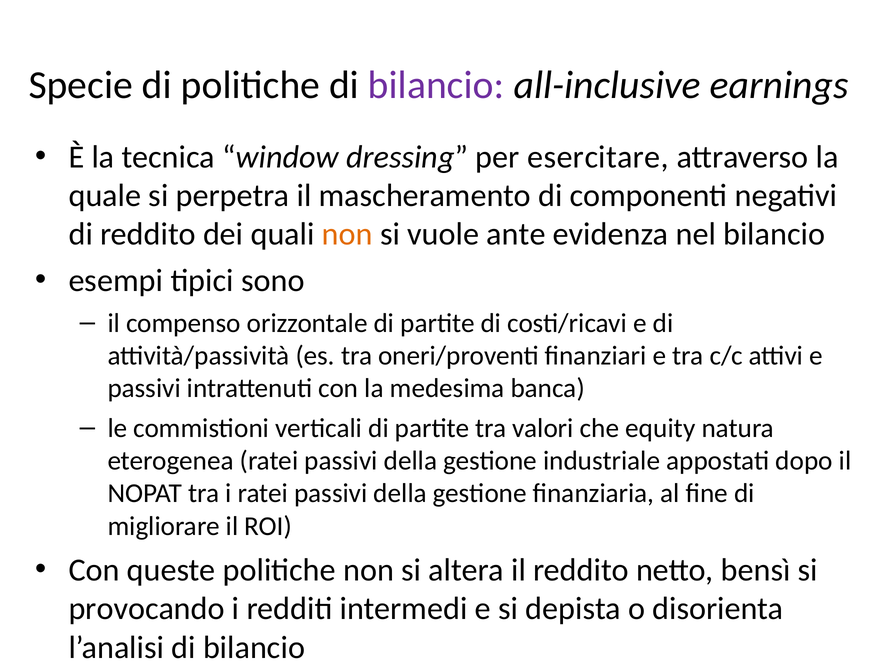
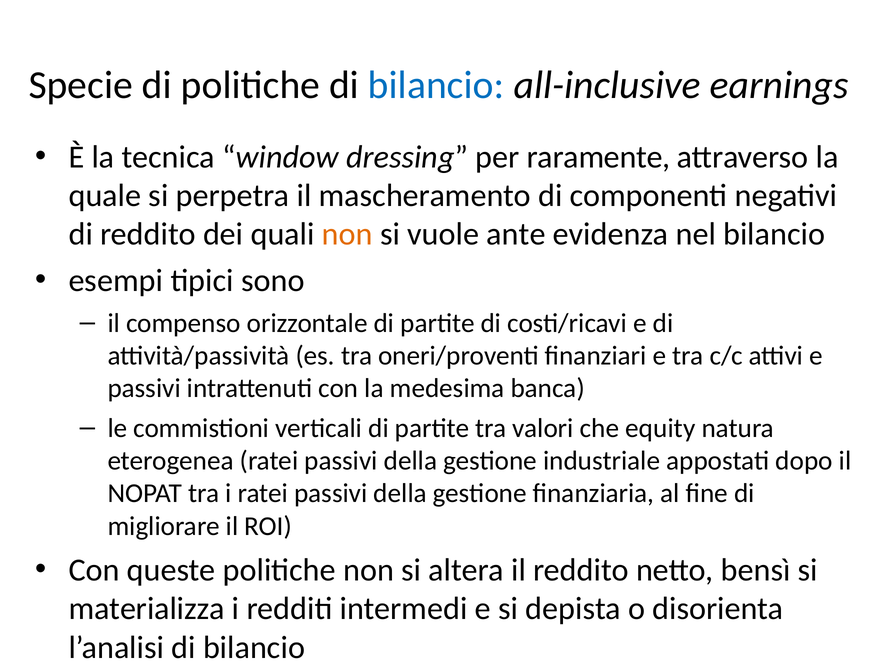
bilancio colour: purple -> blue (436, 85)
esercitare: esercitare -> raramente (598, 157)
provocando: provocando -> materializza (147, 609)
